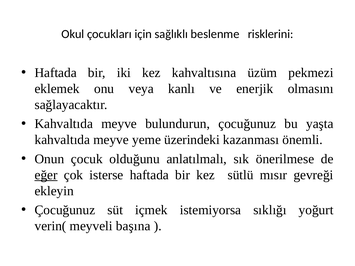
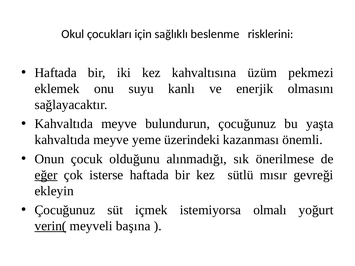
veya: veya -> suyu (141, 89)
anlatılmalı: anlatılmalı -> alınmadığı (197, 159)
sıklığı: sıklığı -> olmalı (270, 210)
verin( underline: none -> present (50, 226)
